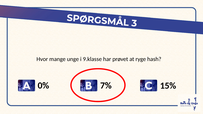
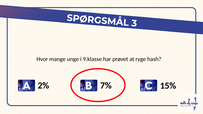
0%: 0% -> 2% (43, 86)
